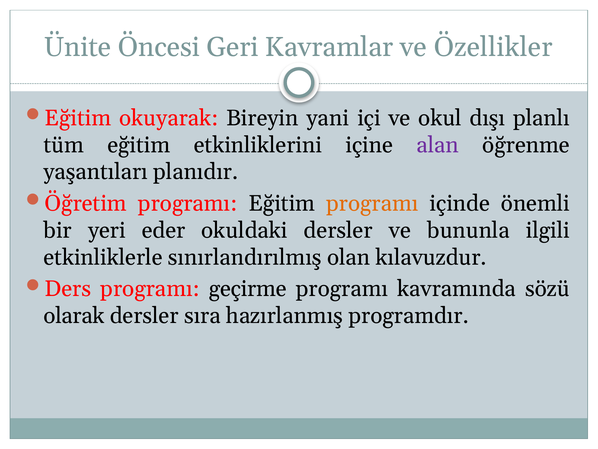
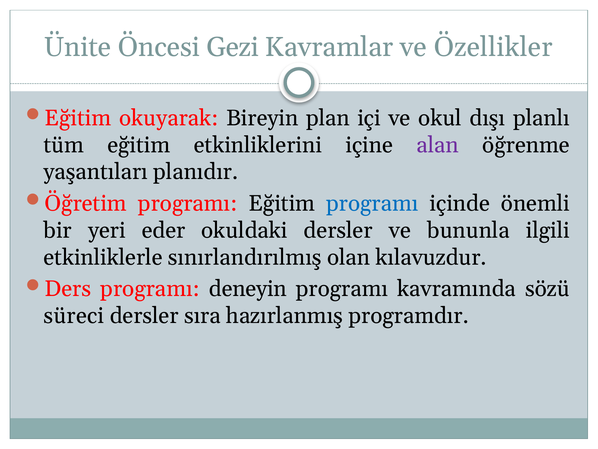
Geri: Geri -> Gezi (233, 47)
yani: yani -> plan (328, 118)
programı colour: orange -> blue (372, 203)
geçirme: geçirme -> deneyin (248, 288)
olarak: olarak -> süreci (74, 315)
